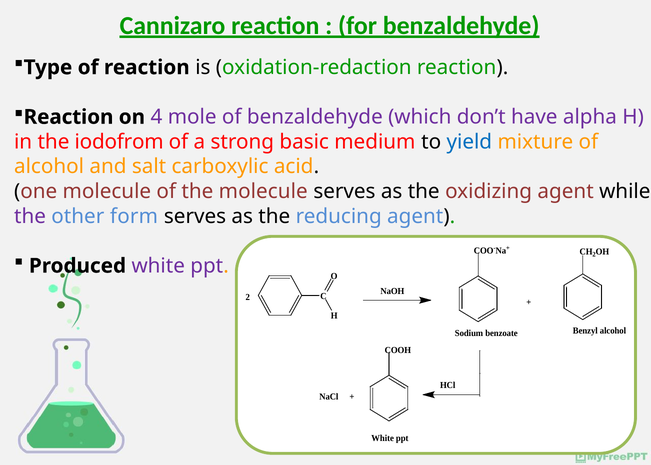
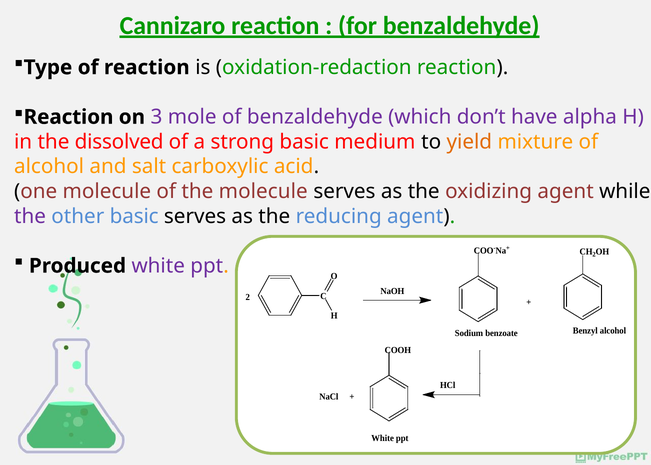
4: 4 -> 3 (156, 117)
iodofrom: iodofrom -> dissolved (119, 142)
yield colour: blue -> orange (469, 142)
other form: form -> basic (134, 216)
